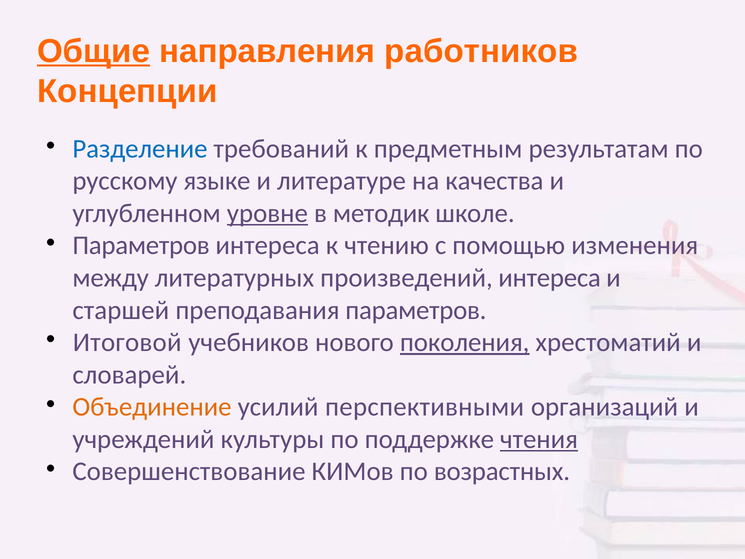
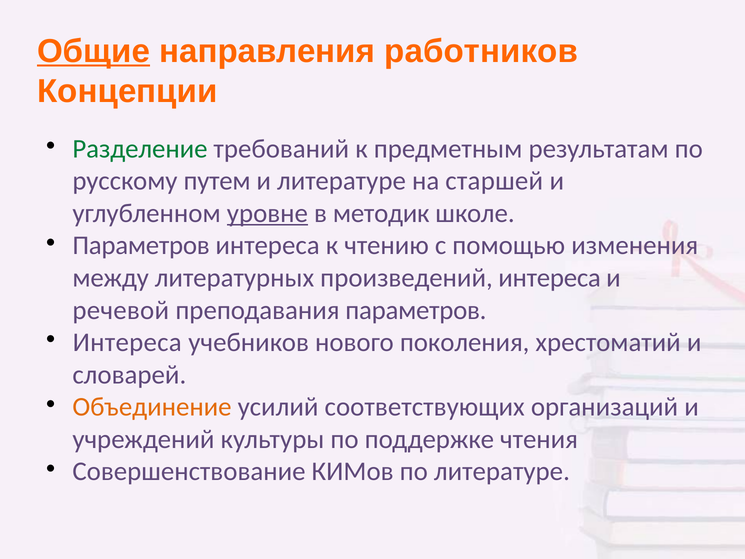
Разделение colour: blue -> green (140, 149)
языке: языке -> путем (217, 181)
качества: качества -> старшей (494, 181)
старшей: старшей -> речевой (121, 310)
Итоговой: Итоговой -> Интереса (127, 342)
поколения underline: present -> none (465, 342)
перспективными: перспективными -> соответствующих (425, 407)
чтения underline: present -> none (539, 439)
по возрастных: возрастных -> литературе (502, 471)
